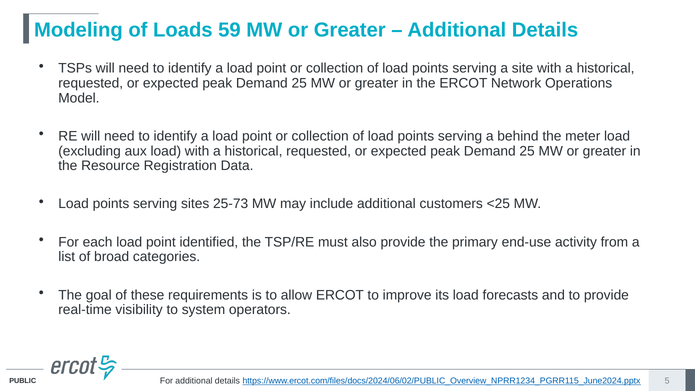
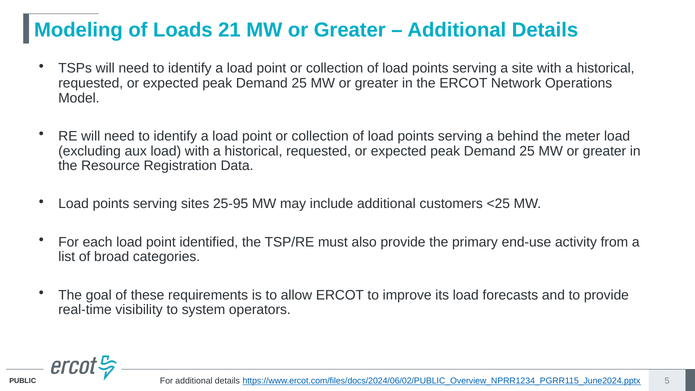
59: 59 -> 21 (229, 30)
25-73: 25-73 -> 25-95 (231, 204)
